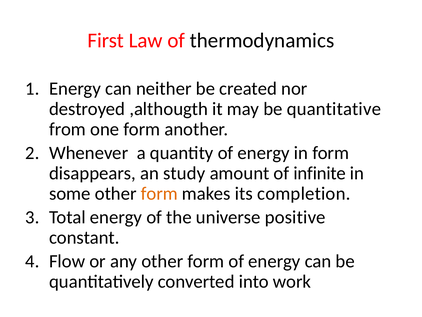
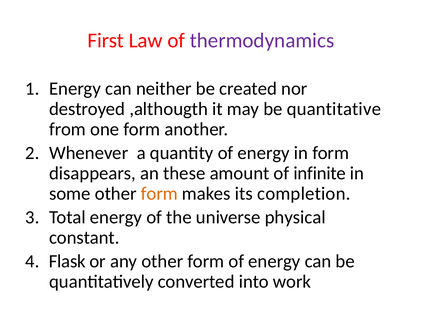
thermodynamics colour: black -> purple (262, 41)
study: study -> these (184, 173)
positive: positive -> physical (295, 217)
Flow: Flow -> Flask (67, 261)
